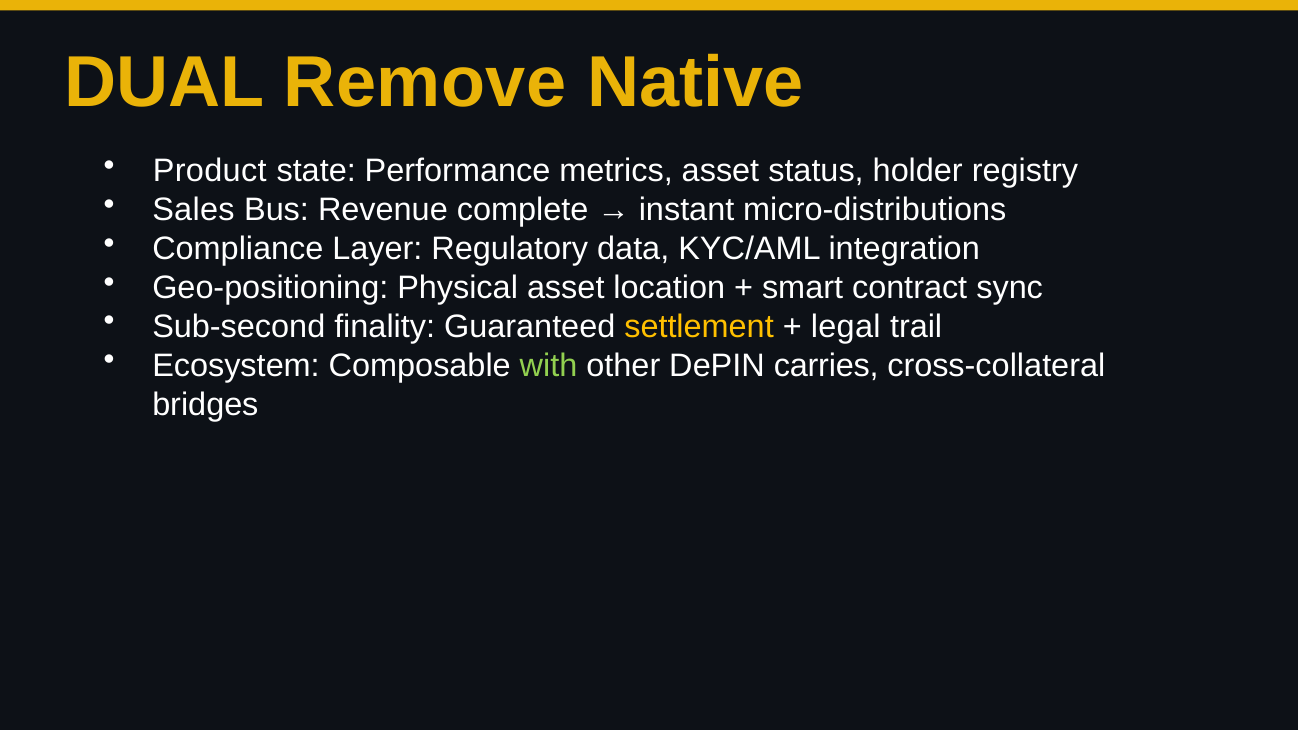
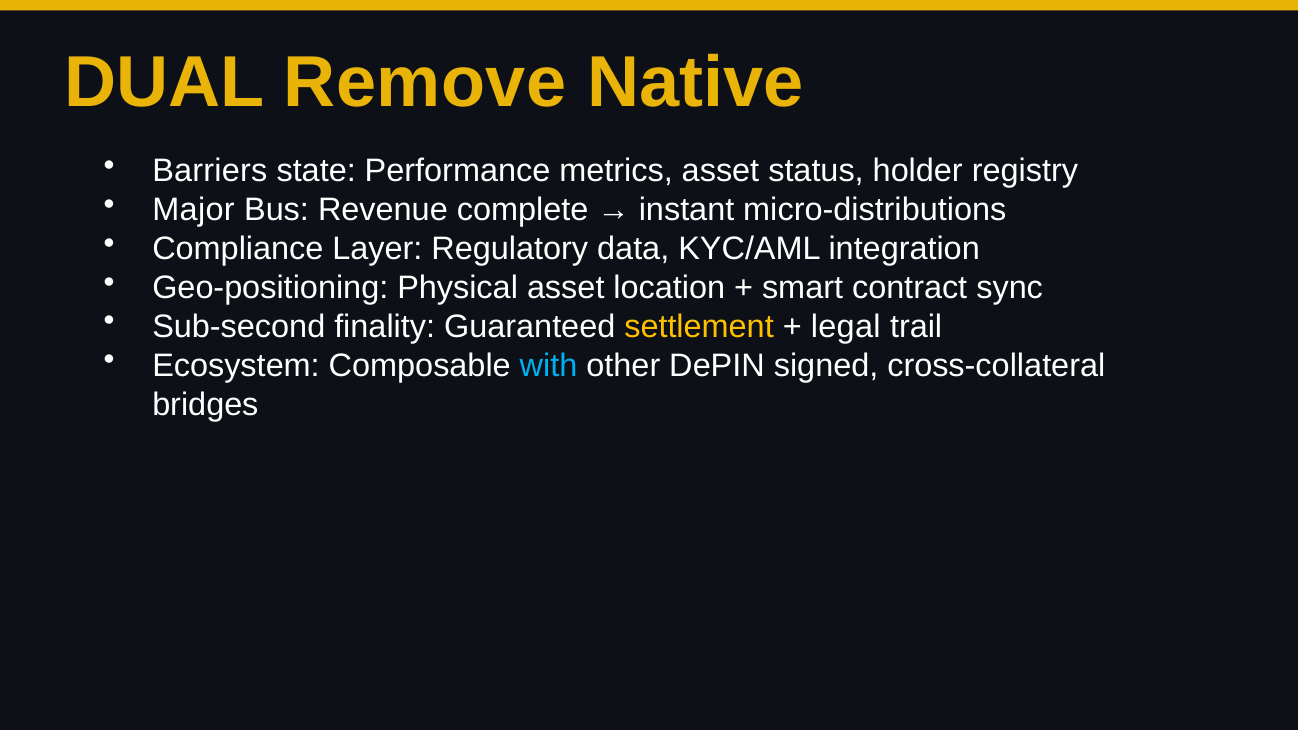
Product: Product -> Barriers (210, 171)
Sales: Sales -> Major (193, 210)
with colour: light green -> light blue (549, 366)
carries: carries -> signed (826, 366)
